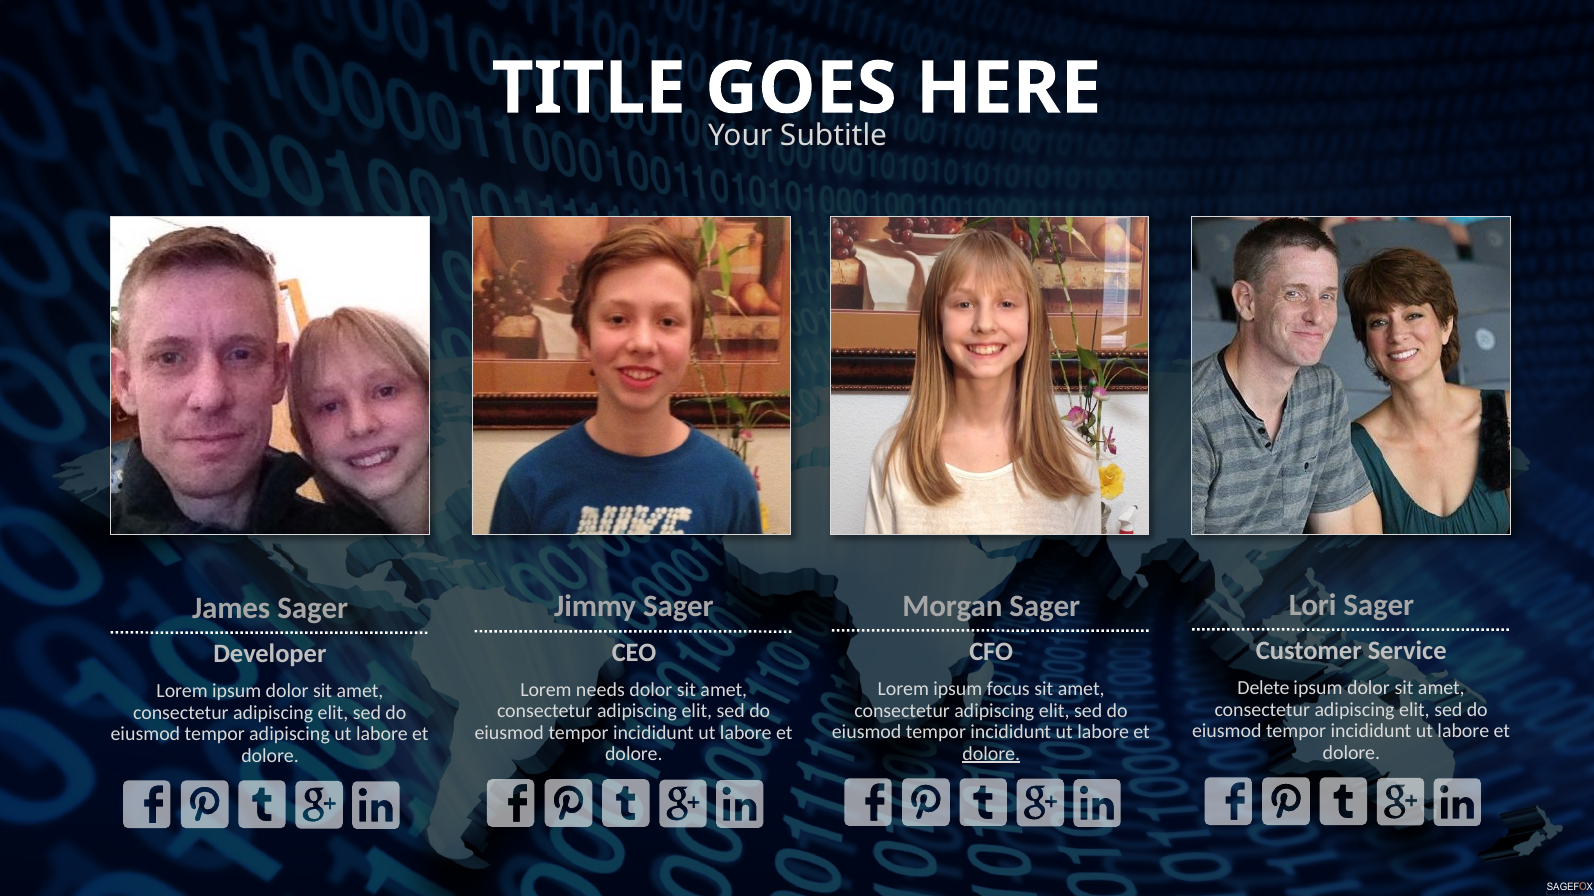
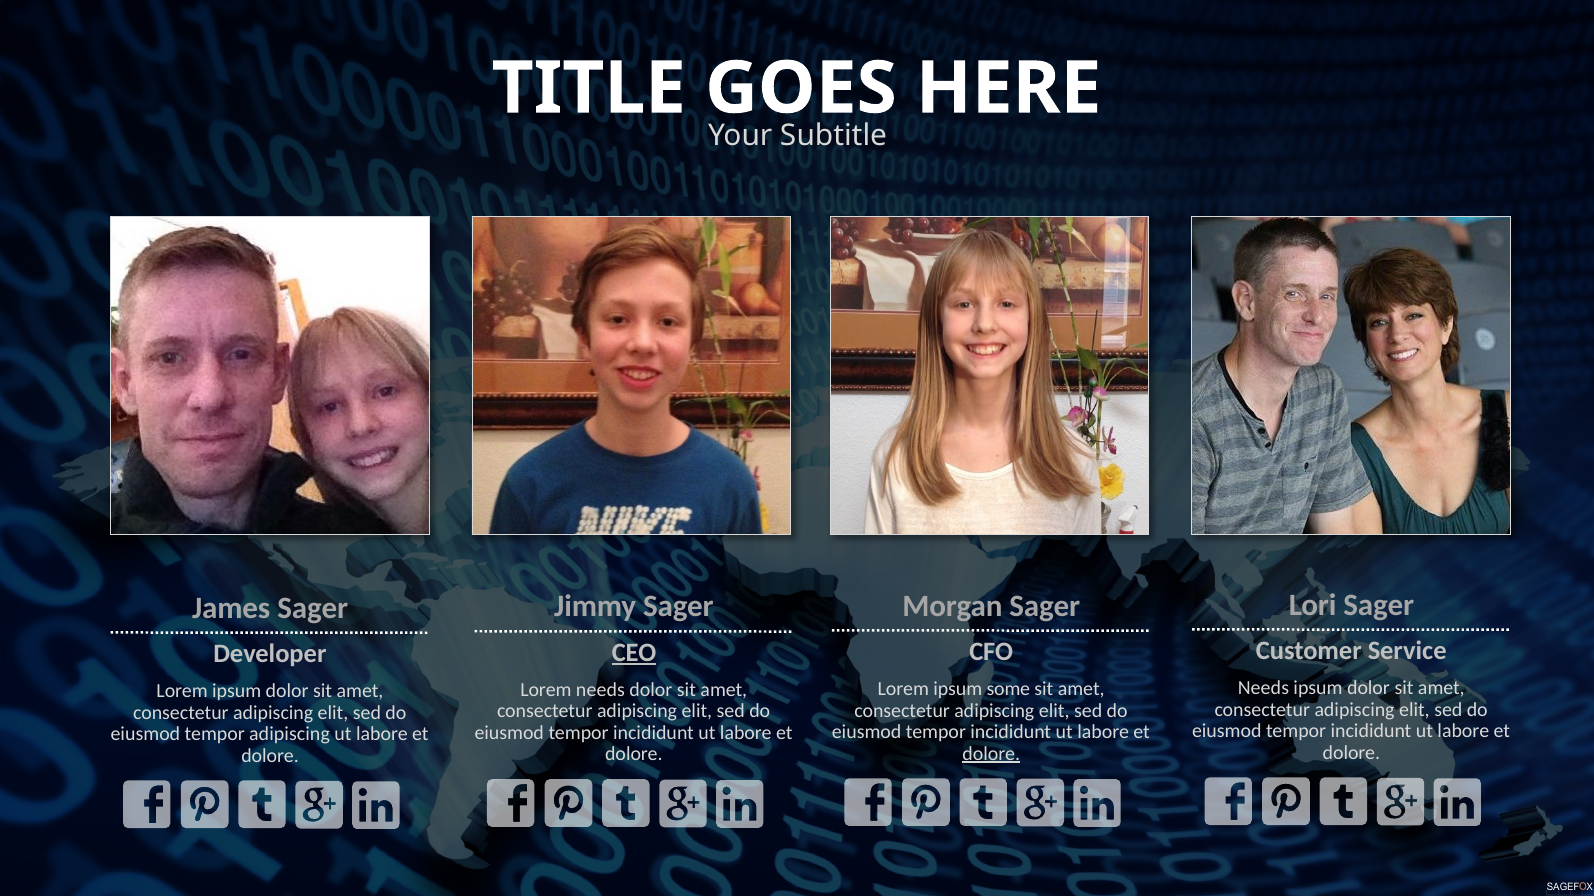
CEO underline: none -> present (634, 653)
Delete: Delete -> Needs (1263, 689)
focus: focus -> some (1008, 689)
